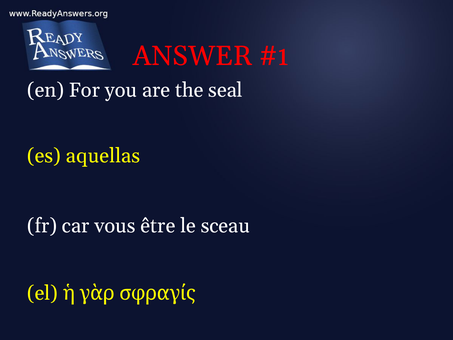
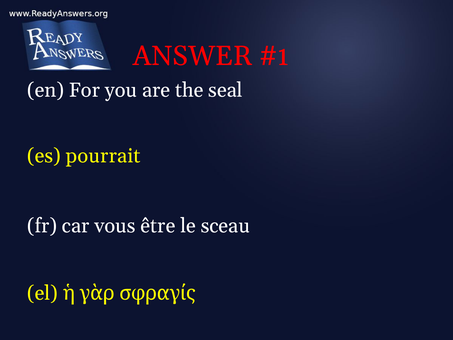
aquellas: aquellas -> pourrait (103, 156)
